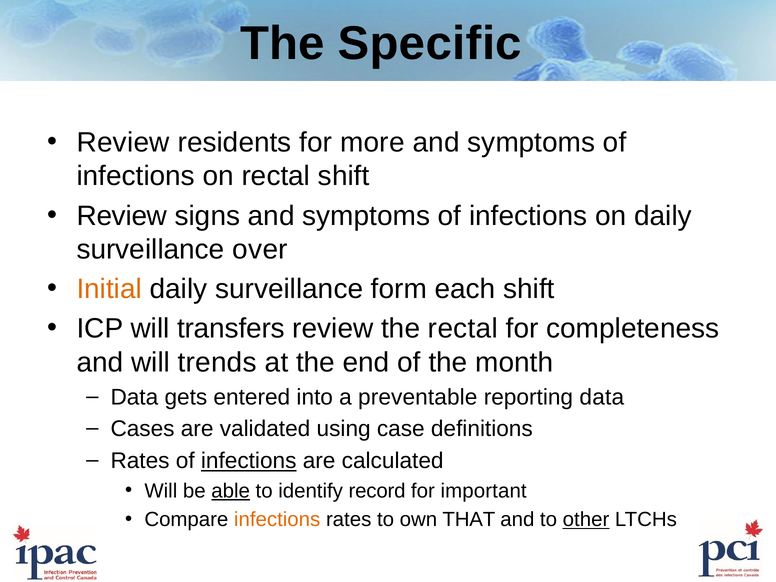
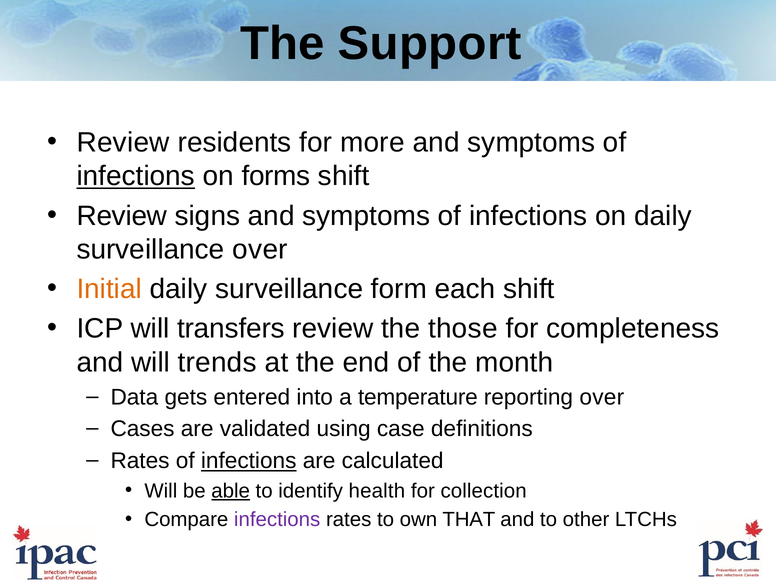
Specific: Specific -> Support (430, 44)
infections underline: none -> present (136, 176)
on rectal: rectal -> forms (276, 176)
the rectal: rectal -> those (463, 329)
preventable: preventable -> temperature (418, 397)
reporting data: data -> over (602, 397)
record: record -> health (377, 491)
important: important -> collection (484, 491)
infections colour: orange -> purple (277, 520)
other underline: present -> none (586, 520)
